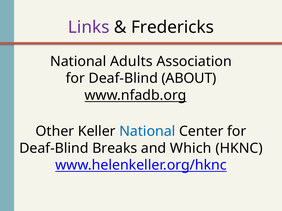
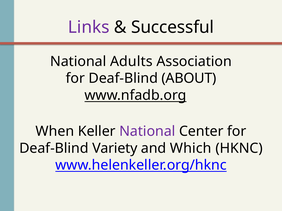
Fredericks: Fredericks -> Successful (173, 27)
Other: Other -> When (55, 132)
National colour: blue -> purple (147, 132)
Breaks: Breaks -> Variety (115, 149)
